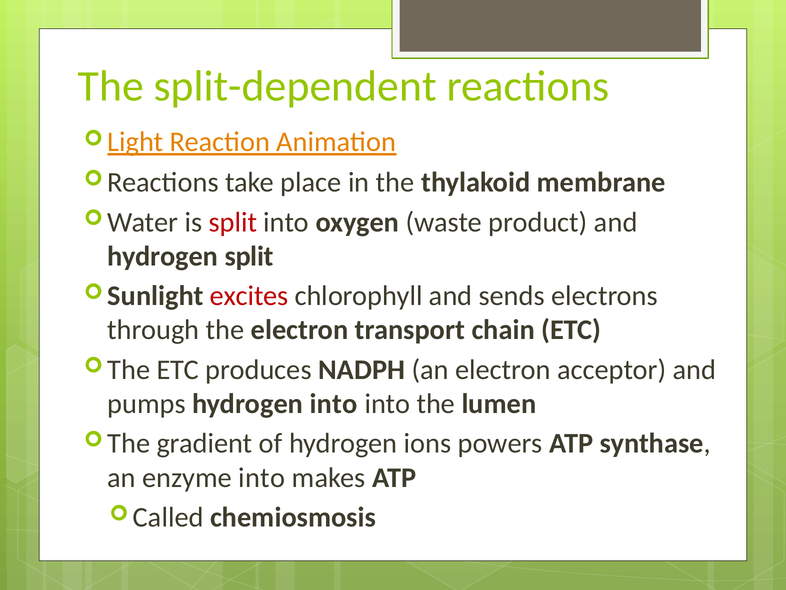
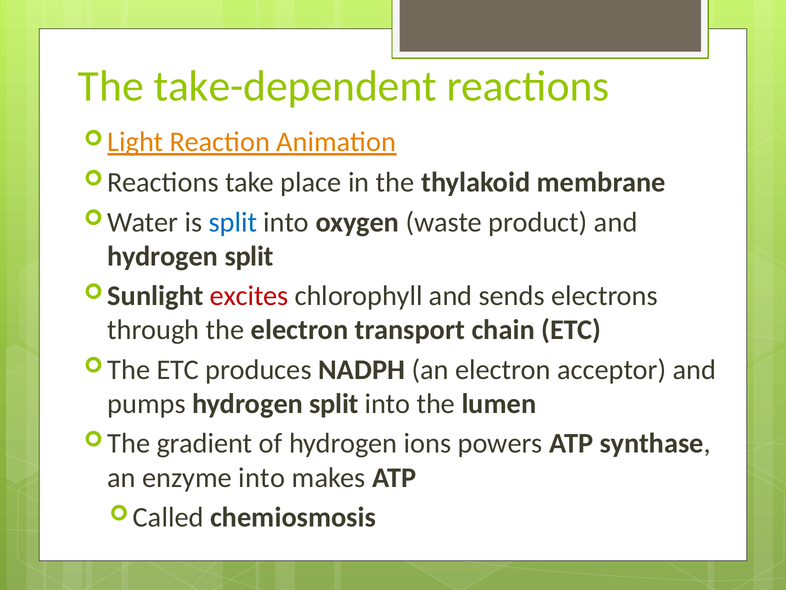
split-dependent: split-dependent -> take-dependent (295, 86)
split colour: red -> blue (233, 222)
pumps hydrogen into: into -> split (334, 404)
